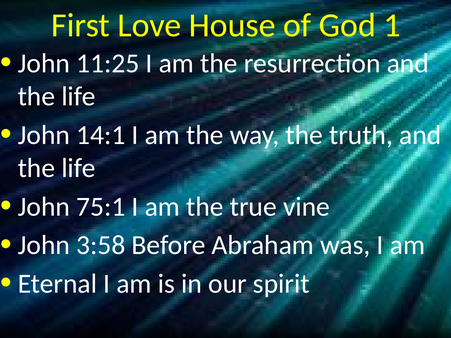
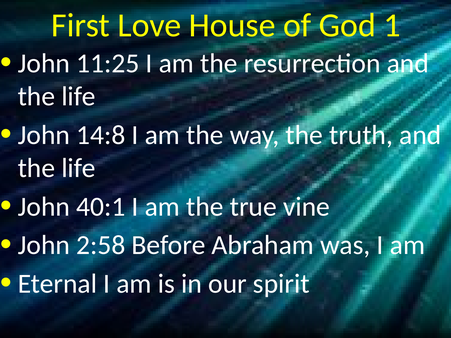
14:1: 14:1 -> 14:8 (101, 135)
75:1: 75:1 -> 40:1 (101, 207)
3:58: 3:58 -> 2:58 (101, 245)
